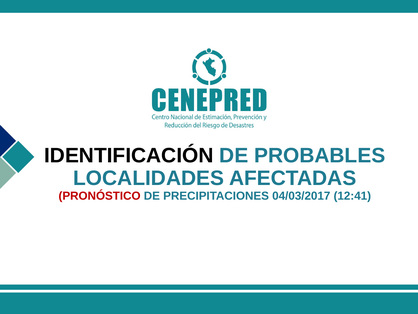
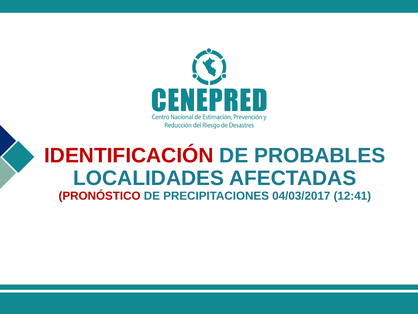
IDENTIFICACIÓN colour: black -> red (129, 155)
